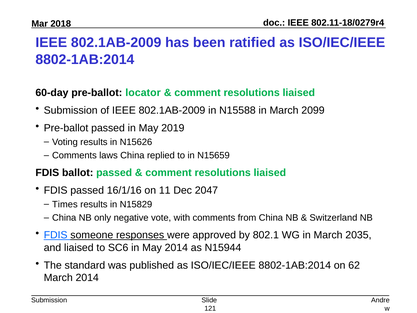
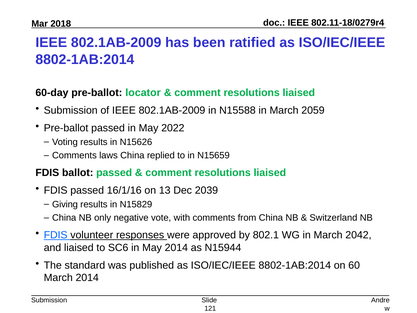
2099: 2099 -> 2059 (313, 110)
2019: 2019 -> 2022 (173, 128)
11: 11 -> 13 (165, 190)
2047: 2047 -> 2039 (206, 190)
Times: Times -> Giving (65, 204)
someone: someone -> volunteer (92, 235)
2035: 2035 -> 2042 (358, 235)
62: 62 -> 60 (354, 265)
